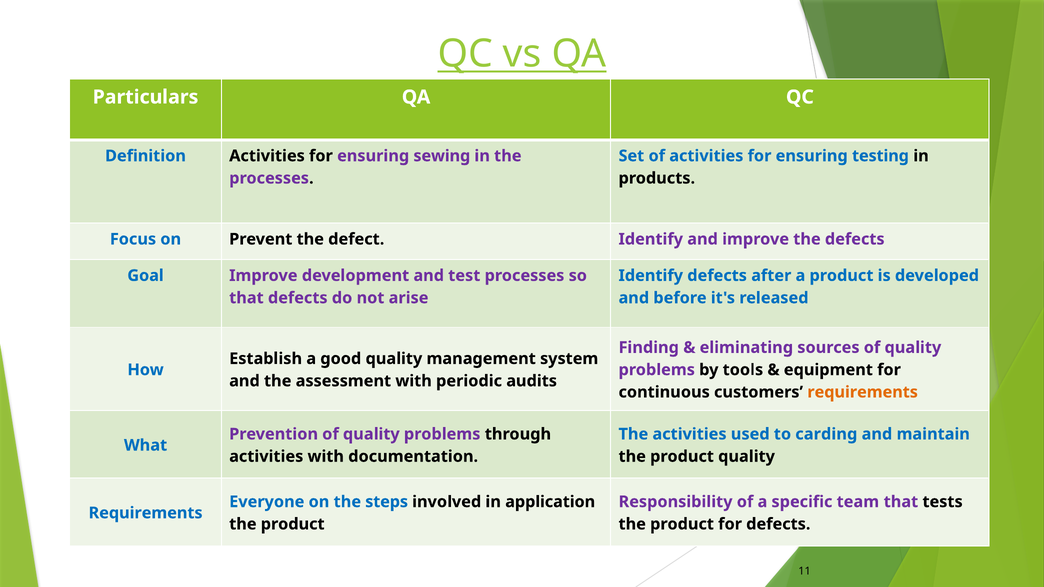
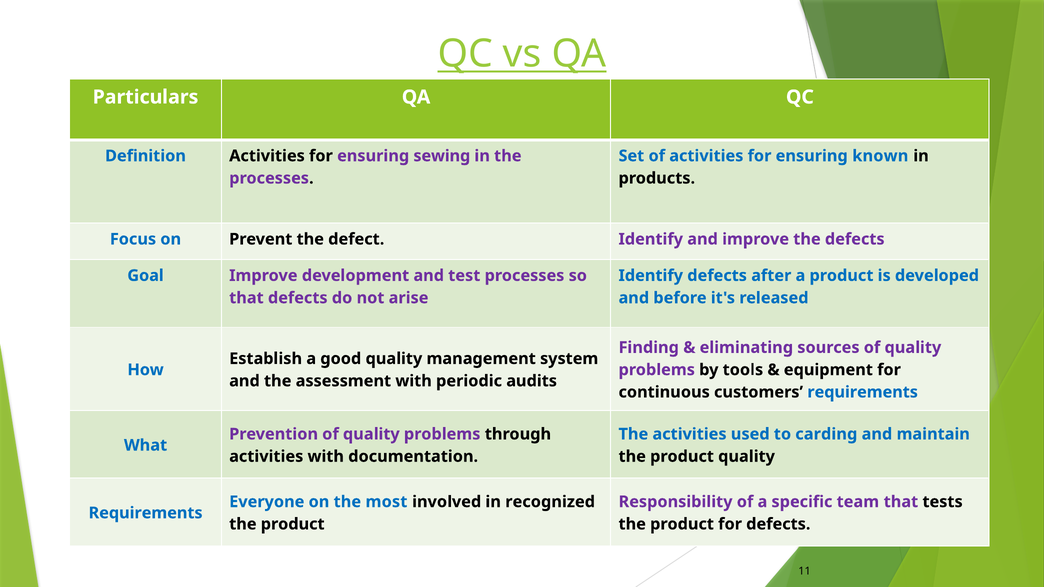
testing: testing -> known (880, 156)
requirements colour: orange -> blue (863, 392)
steps: steps -> most (386, 502)
application: application -> recognized (550, 502)
